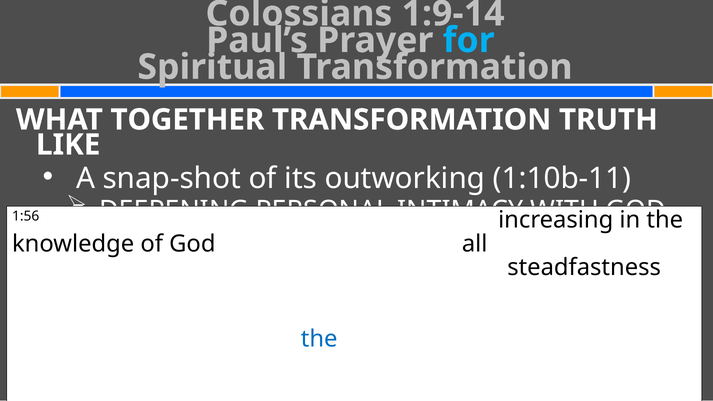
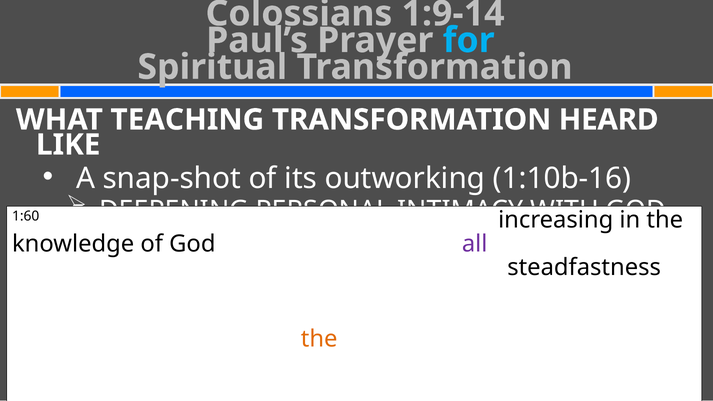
TOGETHER: TOGETHER -> TEACHING (187, 120)
TRUTH: TRUTH -> HEARD (609, 120)
1:10b-11: 1:10b-11 -> 1:10b-16 (562, 179)
1:56: 1:56 -> 1:60 (26, 216)
all colour: black -> purple (475, 244)
the colour: blue -> orange (319, 339)
